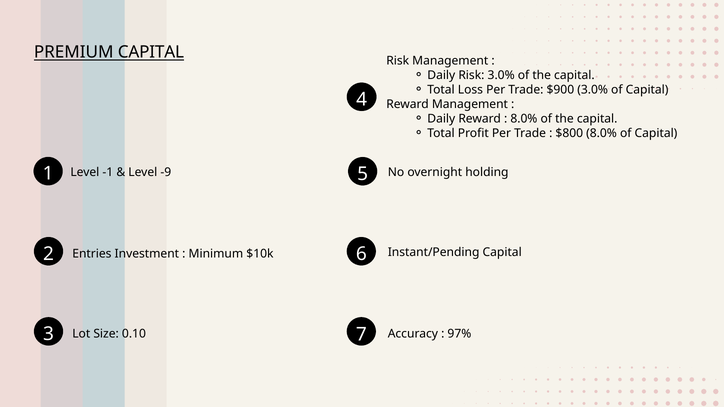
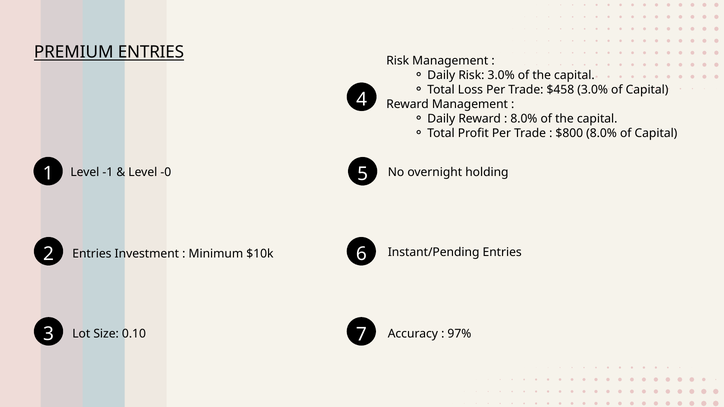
PREMIUM CAPITAL: CAPITAL -> ENTRIES (151, 52)
$900: $900 -> $458 (560, 90)
-9: -9 -> -0 (166, 173)
Instant/Pending Capital: Capital -> Entries (502, 253)
